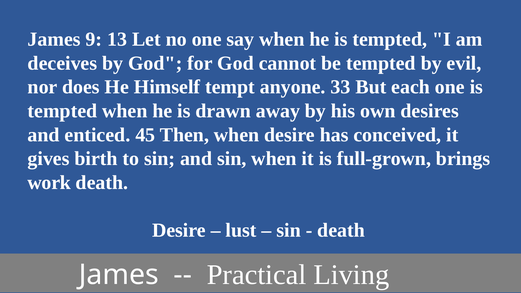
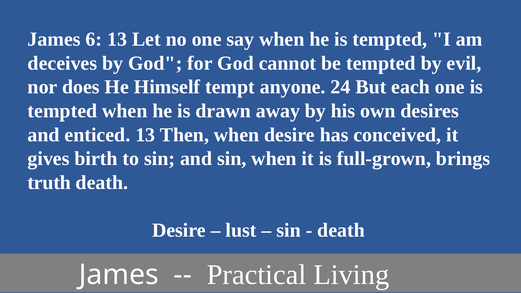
9: 9 -> 6 (94, 39)
33: 33 -> 24 (340, 87)
enticed 45: 45 -> 13 (145, 135)
work: work -> truth (49, 183)
